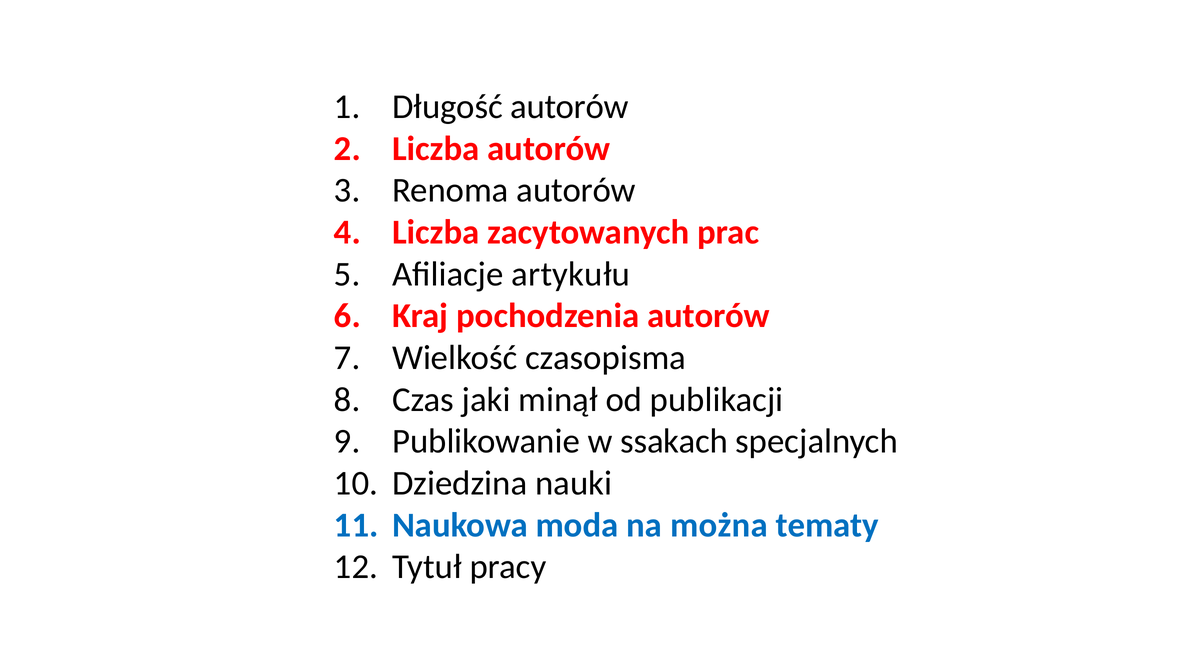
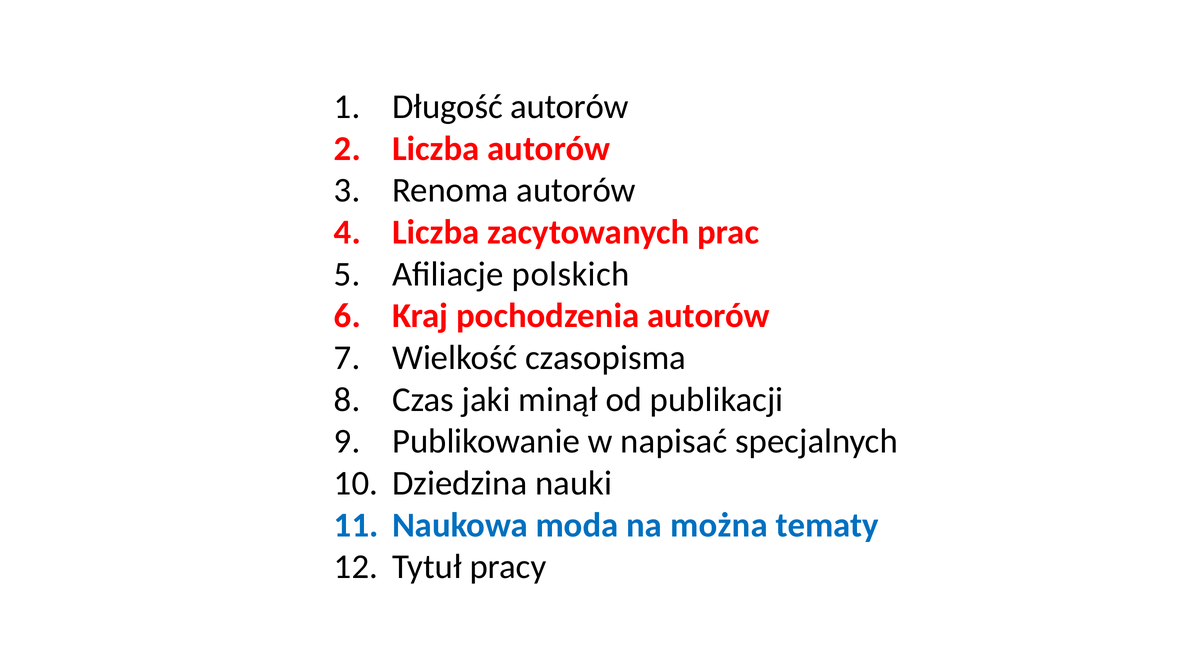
artykułu: artykułu -> polskich (571, 274)
ssakach: ssakach -> napisać (674, 441)
